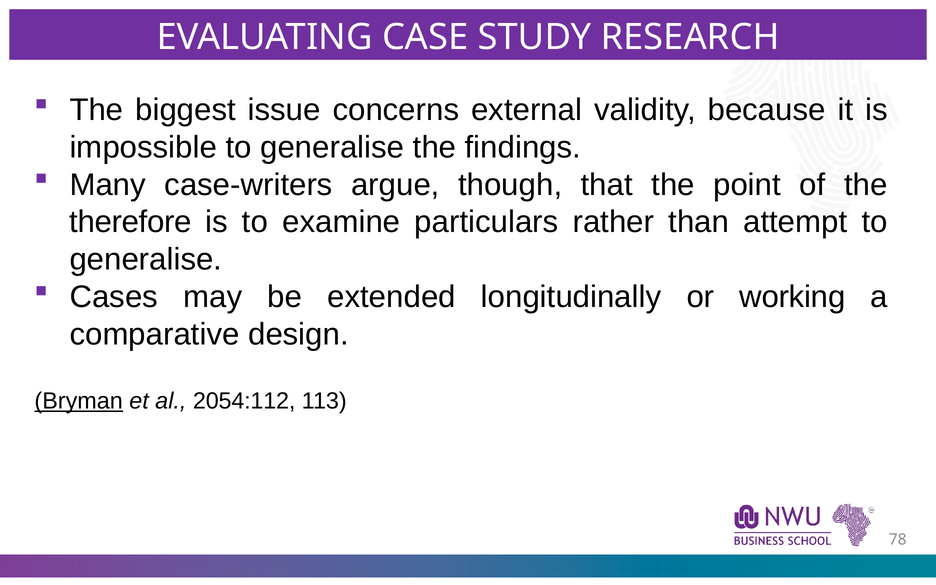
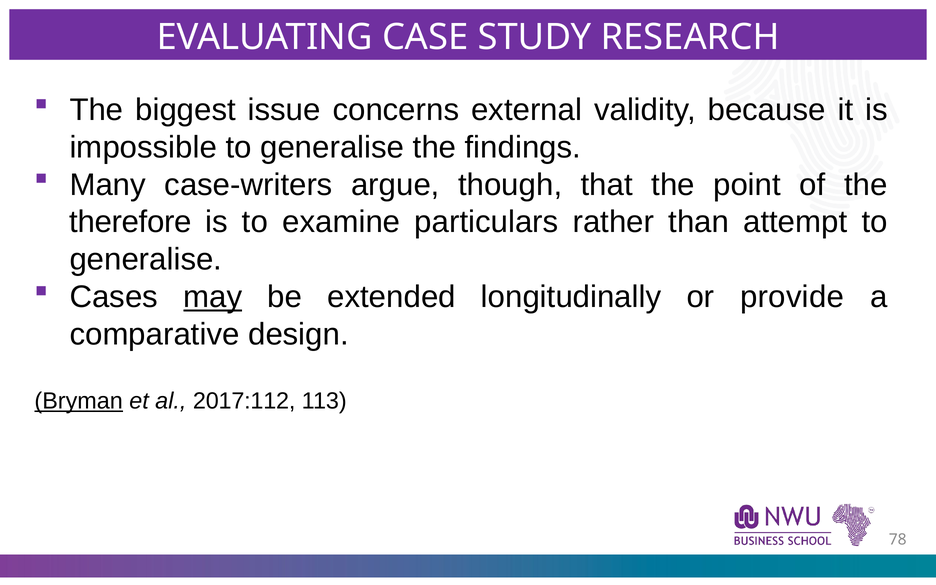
may underline: none -> present (213, 297)
working: working -> provide (792, 297)
2054:112: 2054:112 -> 2017:112 (244, 401)
